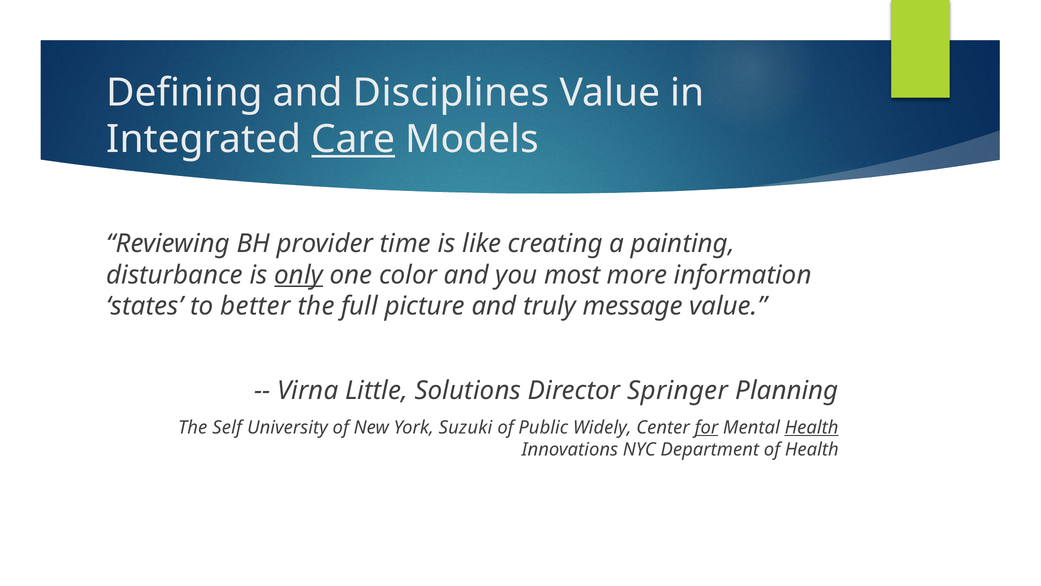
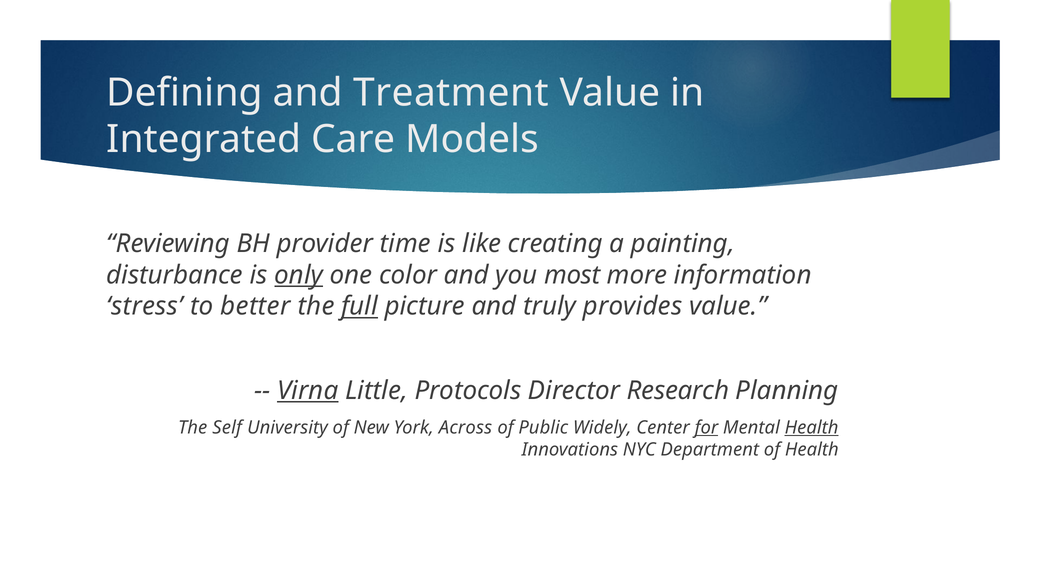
Disciplines: Disciplines -> Treatment (451, 93)
Care underline: present -> none (353, 139)
states: states -> stress (145, 306)
full underline: none -> present (360, 306)
message: message -> provides (633, 306)
Virna underline: none -> present (308, 390)
Solutions: Solutions -> Protocols (468, 390)
Springer: Springer -> Research (678, 390)
Suzuki: Suzuki -> Across (465, 427)
